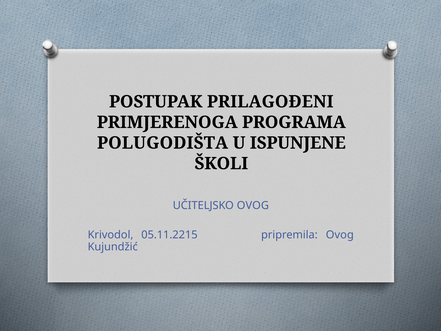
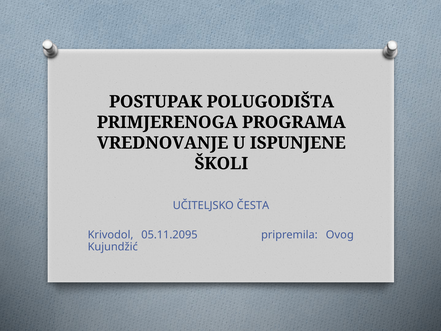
PRILAGOĐENI: PRILAGOĐENI -> POLUGODIŠTA (270, 102)
POLUGODIŠTA: POLUGODIŠTA -> VREDNOVANJE (163, 143)
UČITELJSKO OVOG: OVOG -> ČESTA (253, 205)
05.11.2215: 05.11.2215 -> 05.11.2095 (169, 235)
